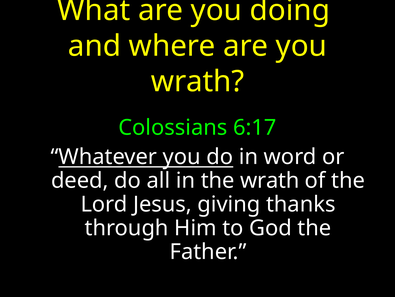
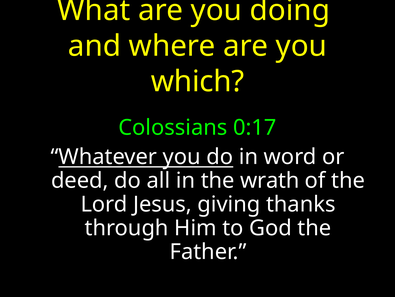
wrath: wrath -> which (198, 81)
6:17: 6:17 -> 0:17 (255, 127)
